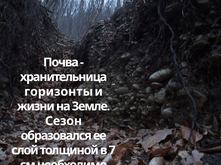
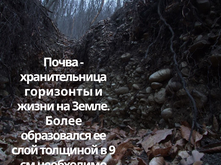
Сезон: Сезон -> Более (64, 122)
7: 7 -> 9 (112, 151)
